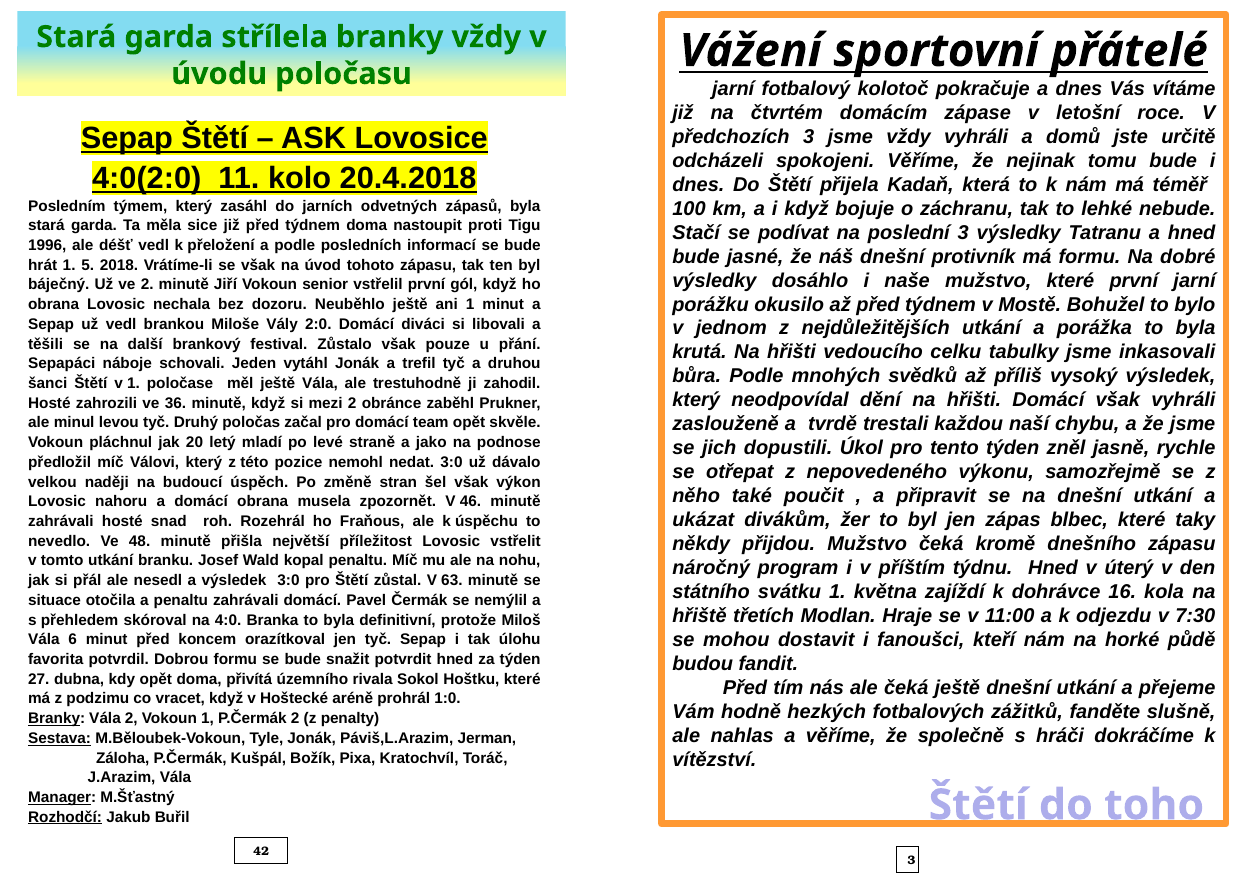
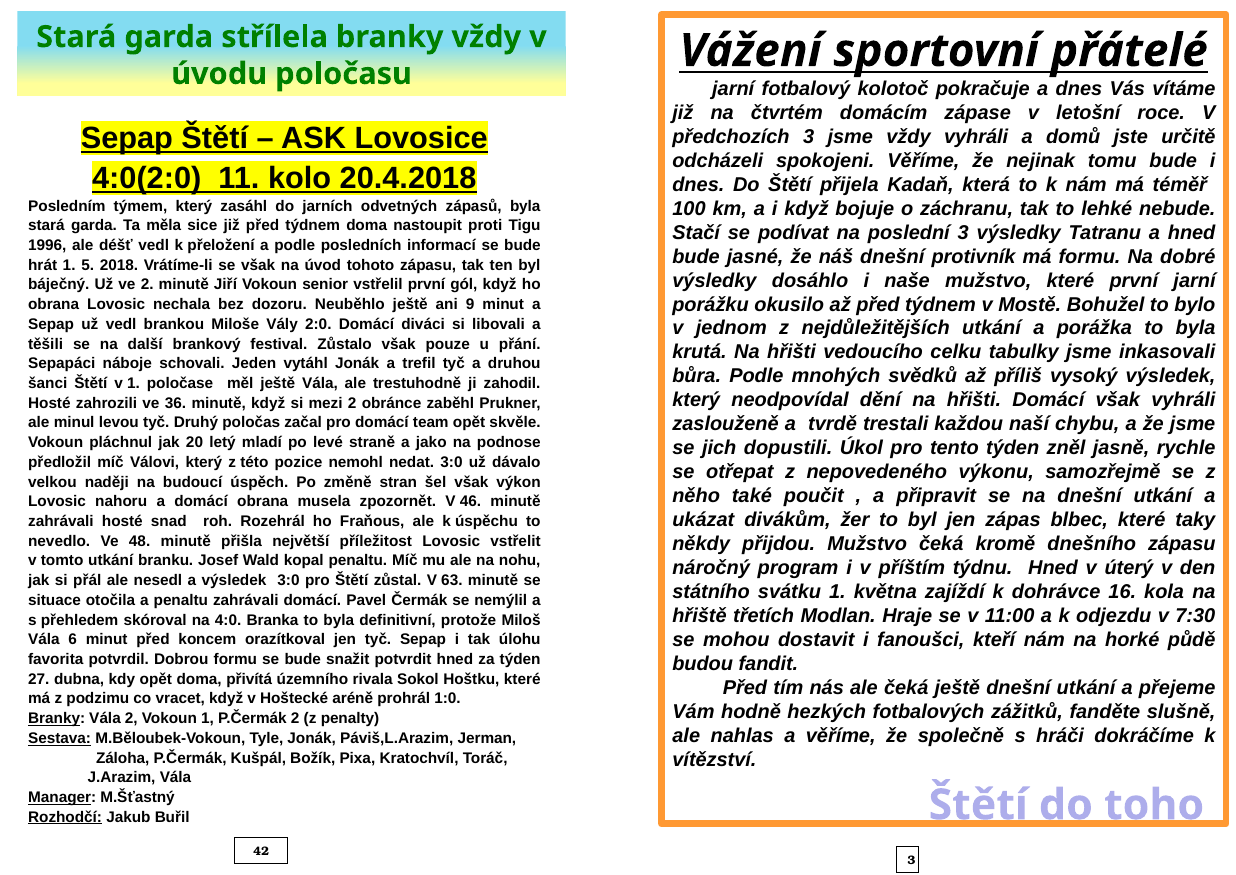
ani 1: 1 -> 9 (470, 305)
